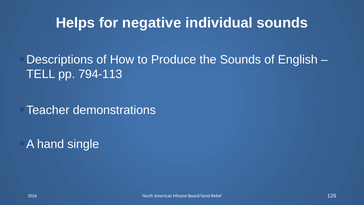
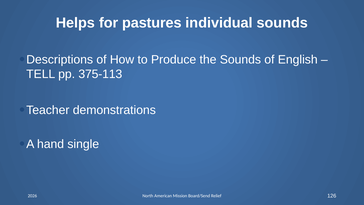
negative: negative -> pastures (152, 23)
794-113: 794-113 -> 375-113 (100, 74)
